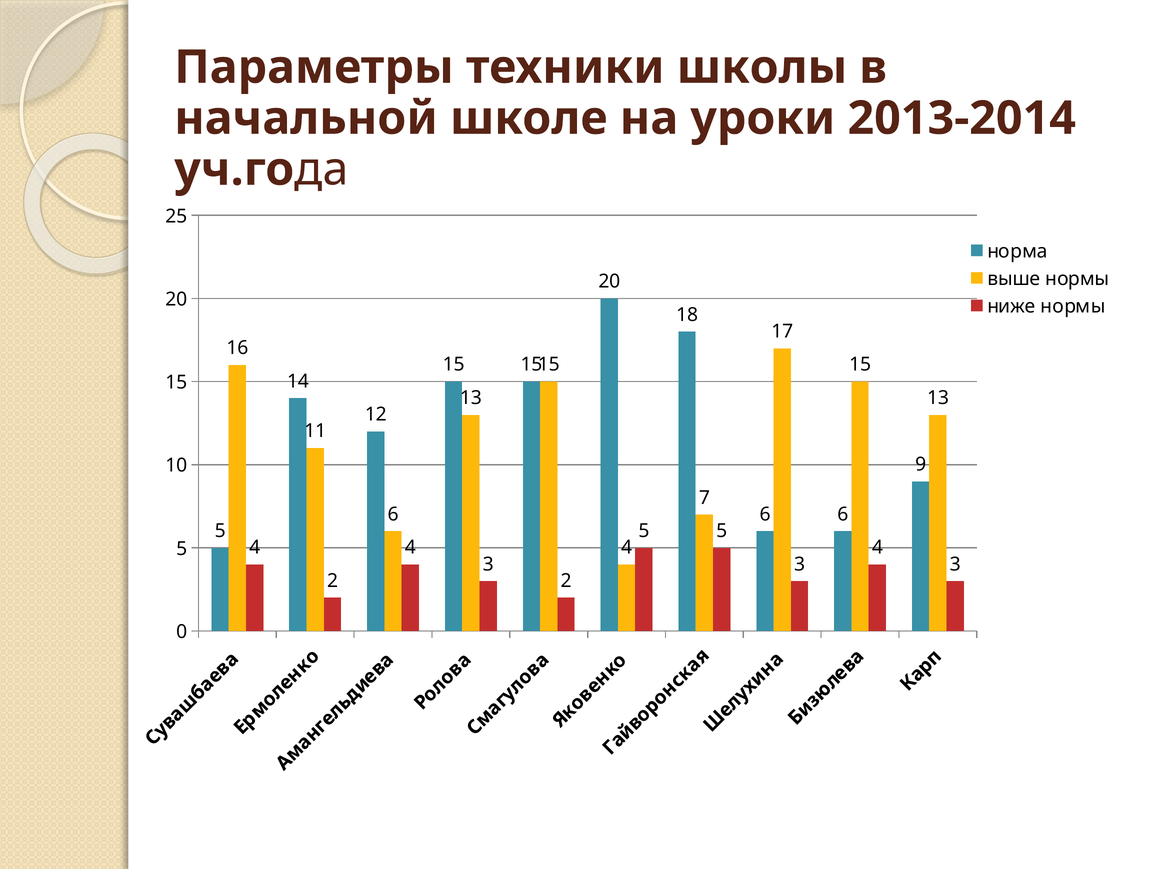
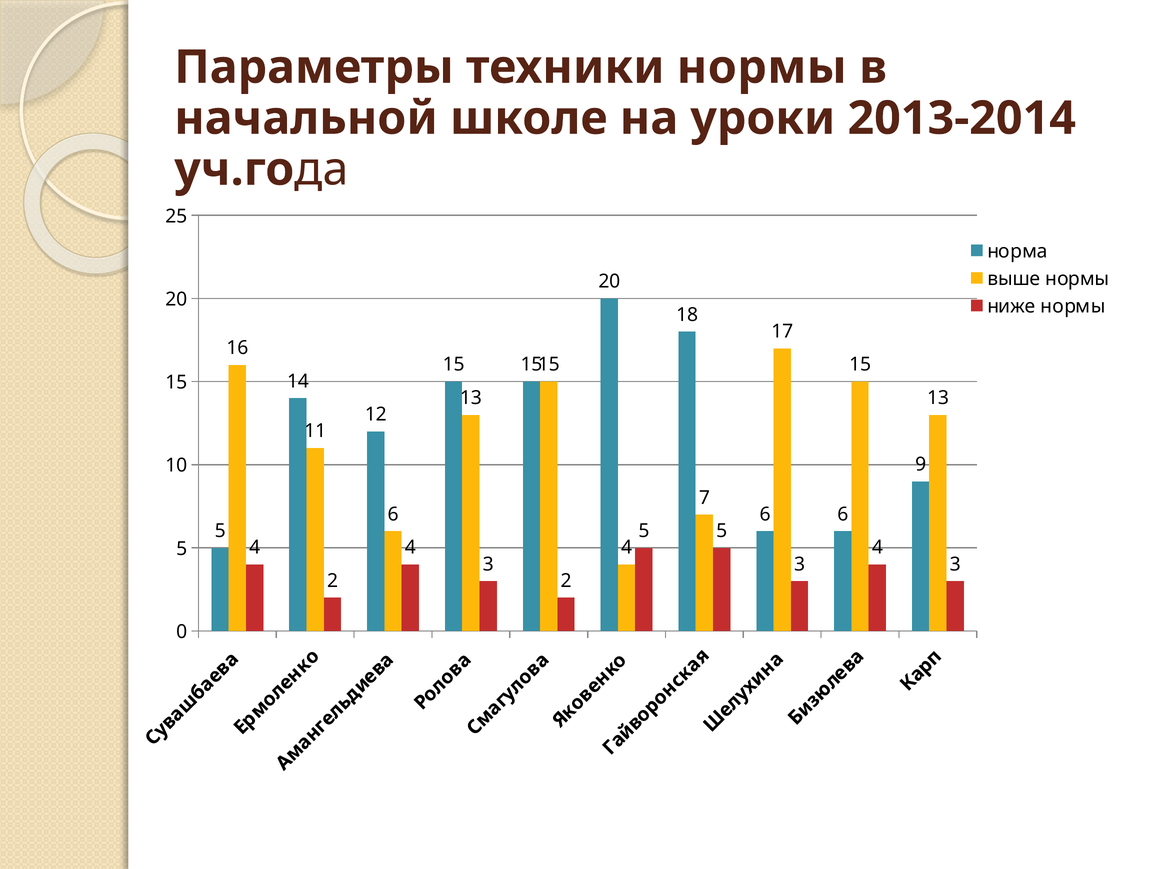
техники школы: школы -> нормы (762, 67)
